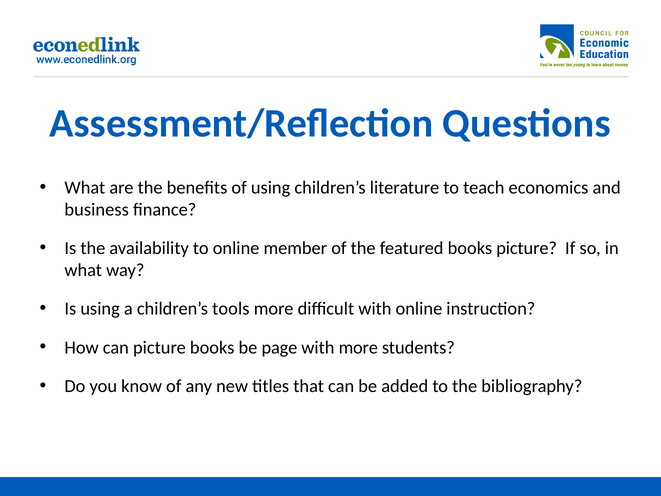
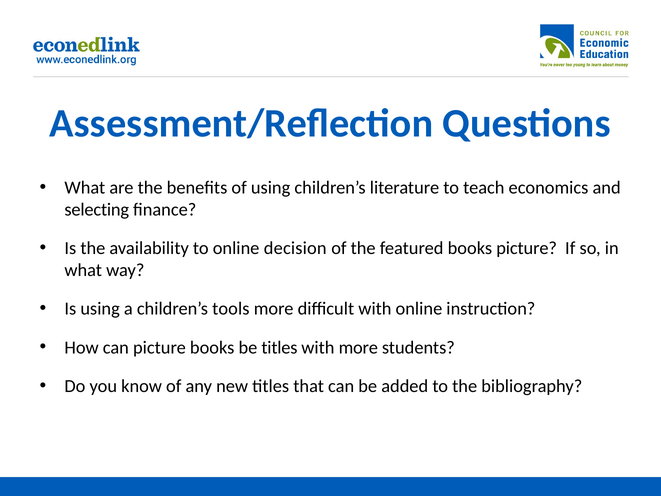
business: business -> selecting (97, 210)
member: member -> decision (295, 248)
be page: page -> titles (279, 347)
